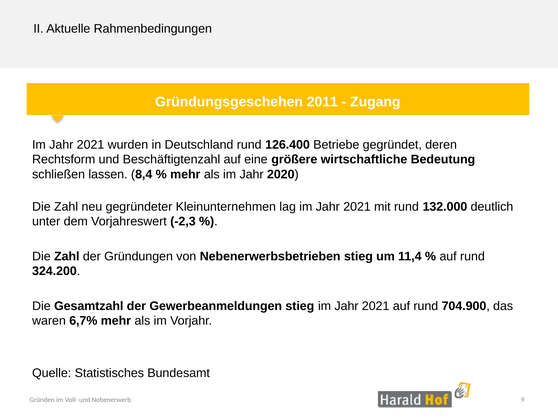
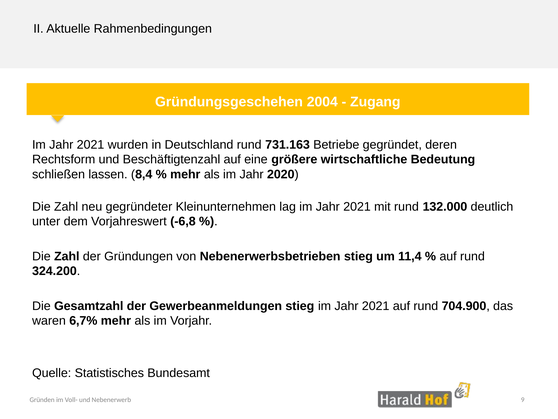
2011: 2011 -> 2004 (322, 102)
126.400: 126.400 -> 731.163 (288, 144)
-2,3: -2,3 -> -6,8 (183, 221)
